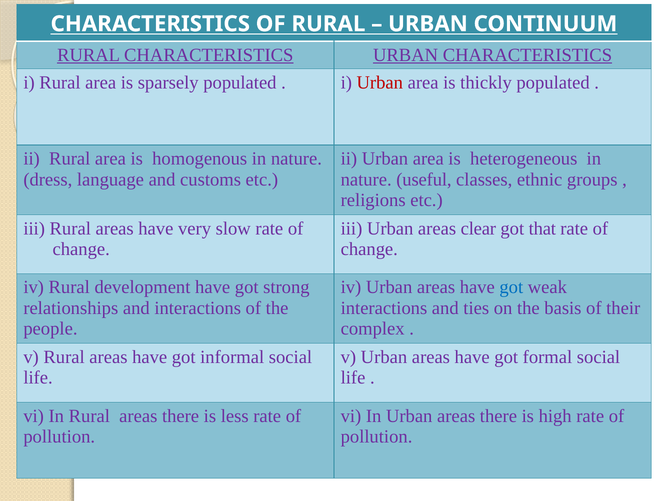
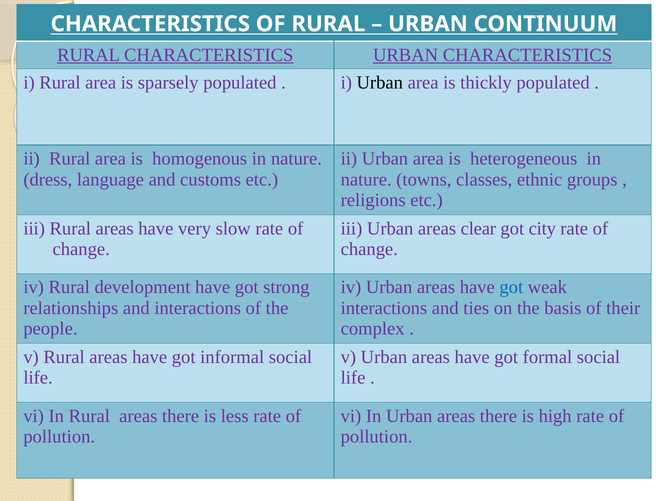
Urban colour: red -> black (380, 83)
useful: useful -> towns (424, 179)
that: that -> city (542, 229)
